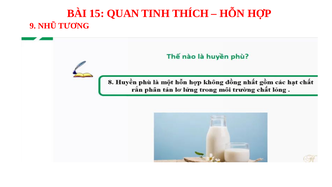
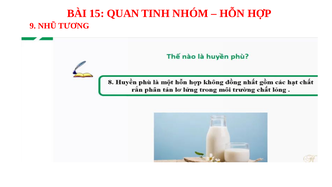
THÍCH: THÍCH -> NHÓM (190, 13)
